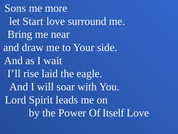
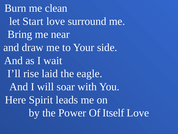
Sons: Sons -> Burn (15, 8)
more: more -> clean (56, 8)
Lord: Lord -> Here (15, 99)
